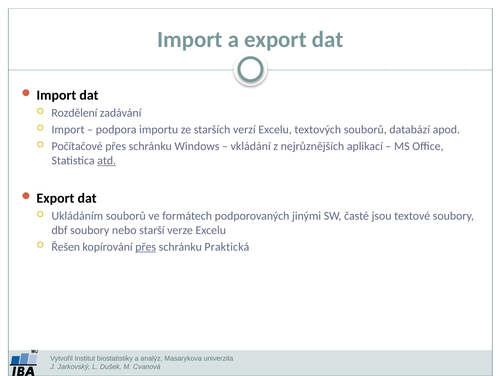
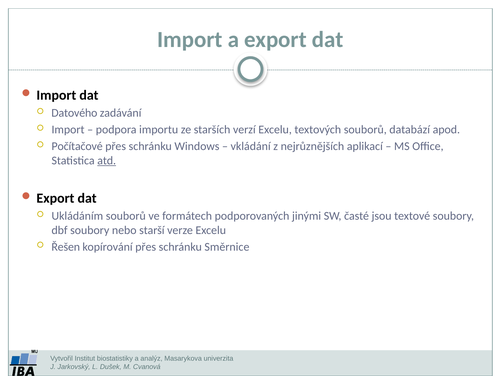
Rozdělení: Rozdělení -> Datového (74, 113)
přes underline: present -> none (146, 247)
Praktická: Praktická -> Směrnice (227, 247)
